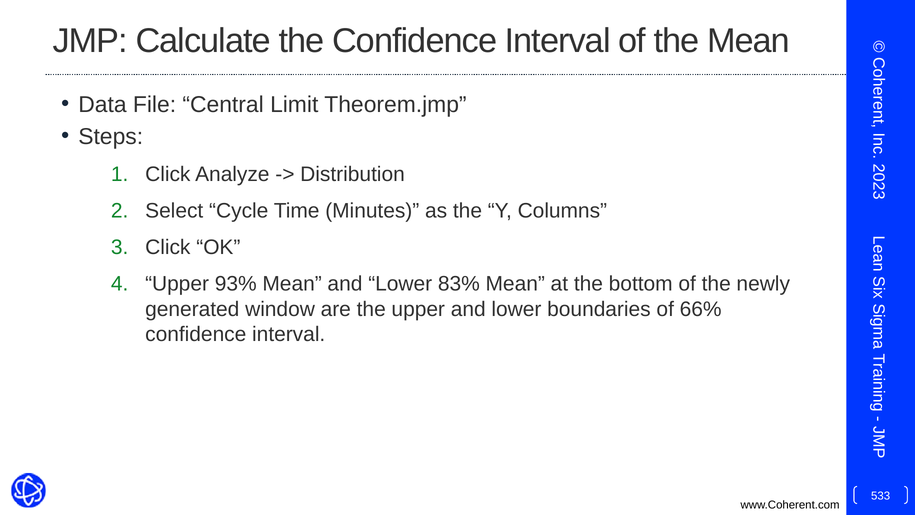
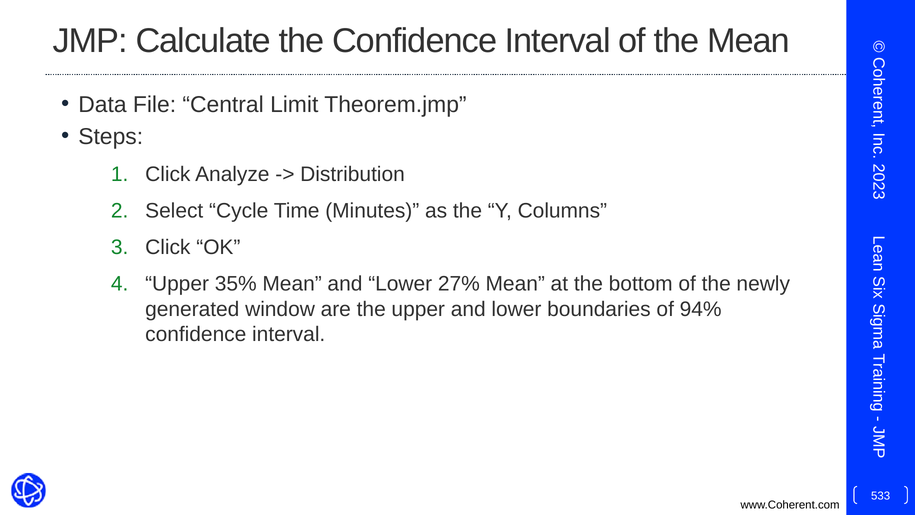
93%: 93% -> 35% (236, 284)
83%: 83% -> 27% (459, 284)
66%: 66% -> 94% (701, 309)
